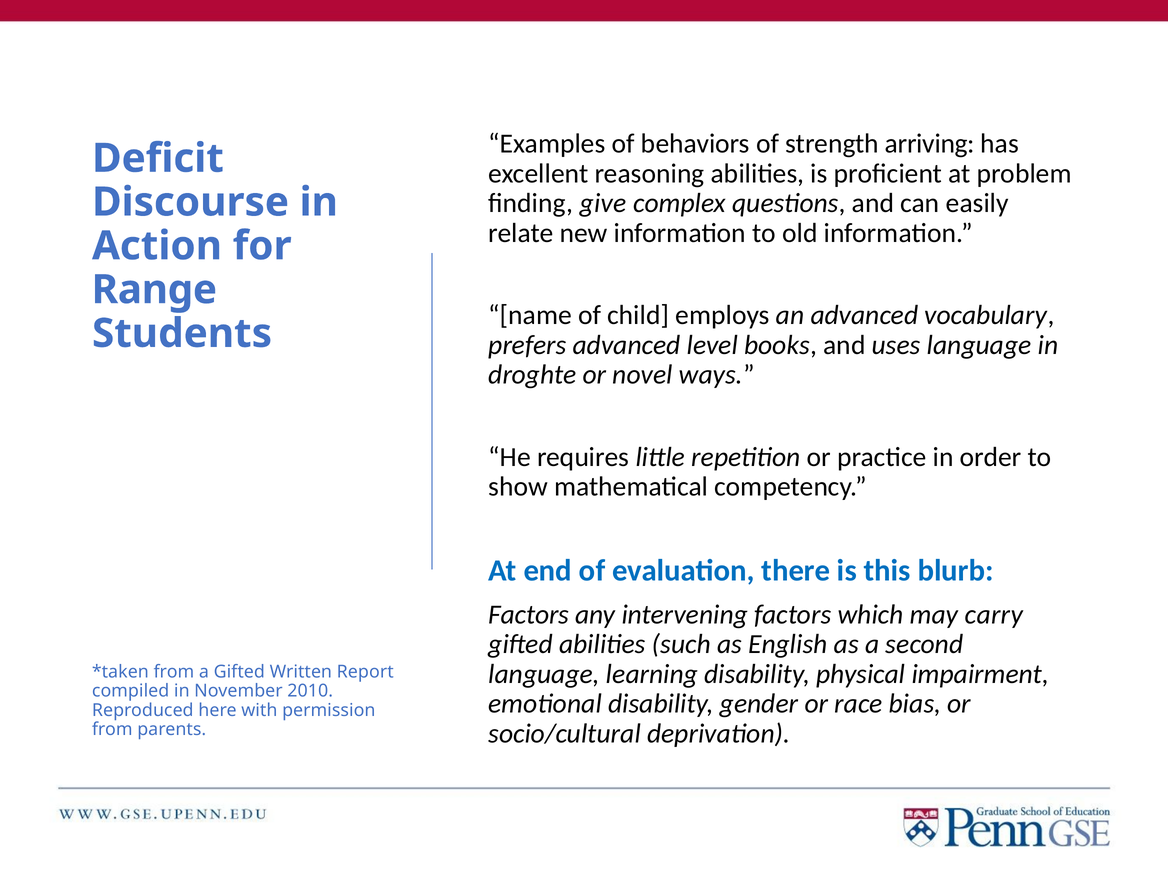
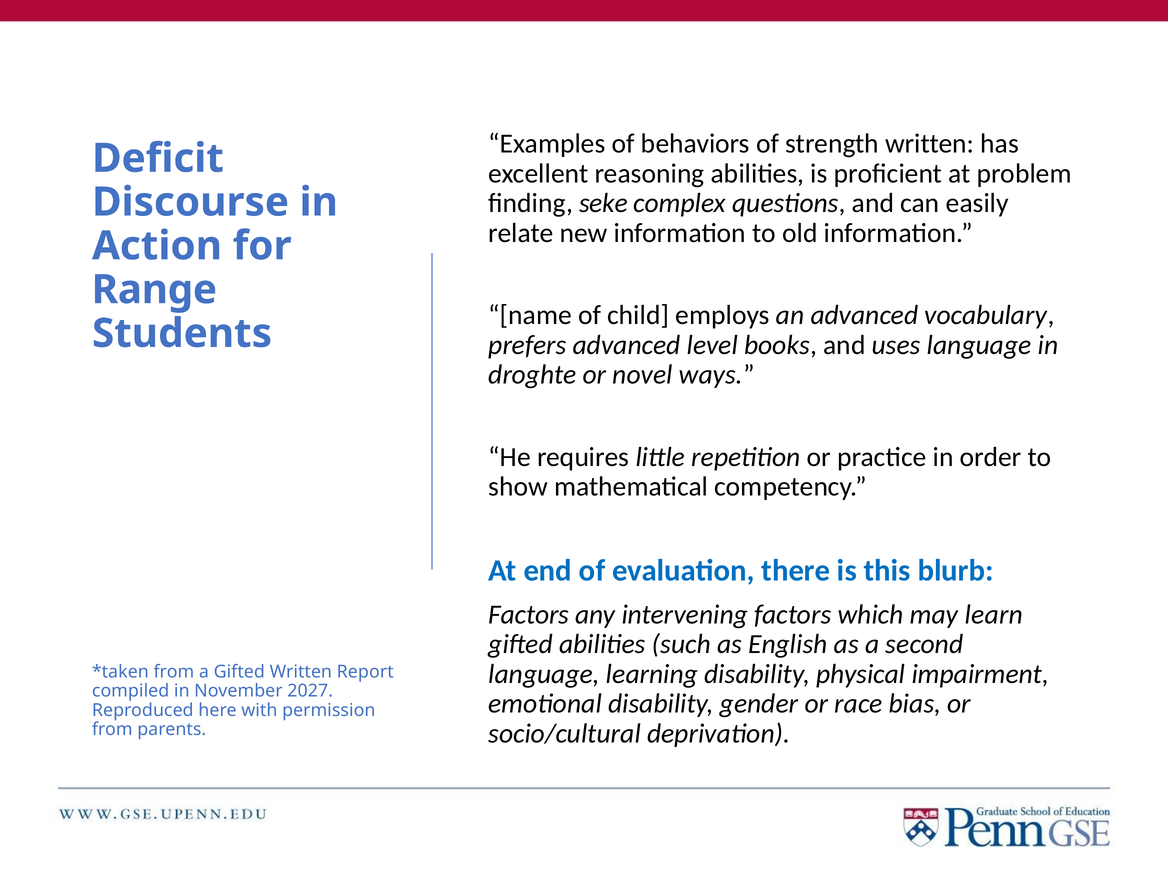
strength arriving: arriving -> written (930, 144)
give: give -> seke (603, 203)
carry: carry -> learn (994, 614)
2010: 2010 -> 2027 (310, 691)
